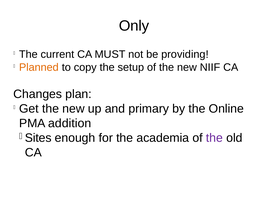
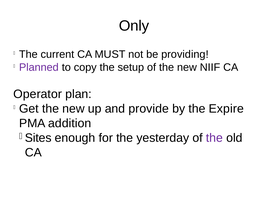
Planned colour: orange -> purple (39, 67)
Changes: Changes -> Operator (38, 94)
primary: primary -> provide (149, 109)
Online: Online -> Expire (226, 109)
academia: academia -> yesterday (163, 138)
